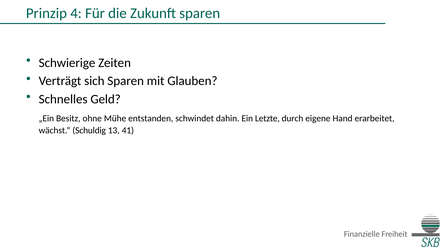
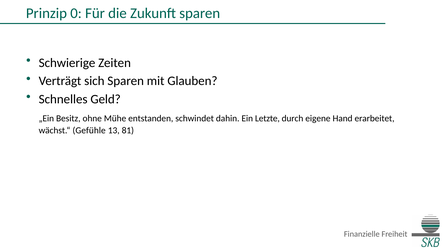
4: 4 -> 0 (76, 13)
Schuldig: Schuldig -> Gefühle (89, 130)
41: 41 -> 81 (128, 130)
